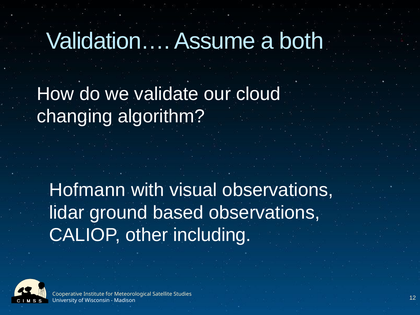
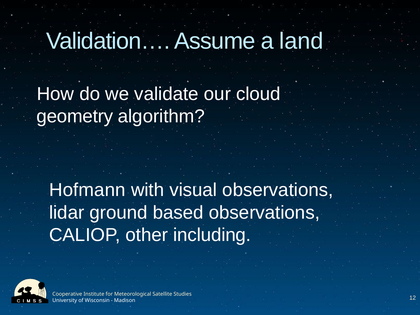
both: both -> land (301, 41)
changing: changing -> geometry (75, 116)
